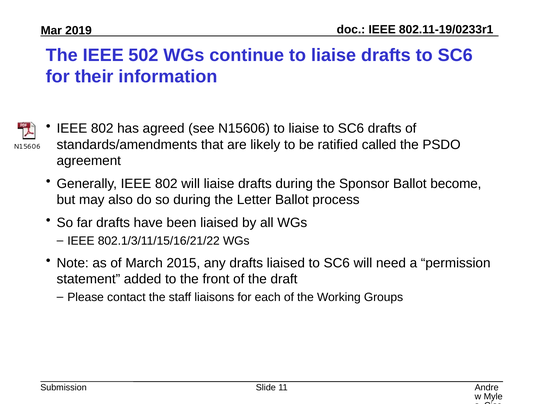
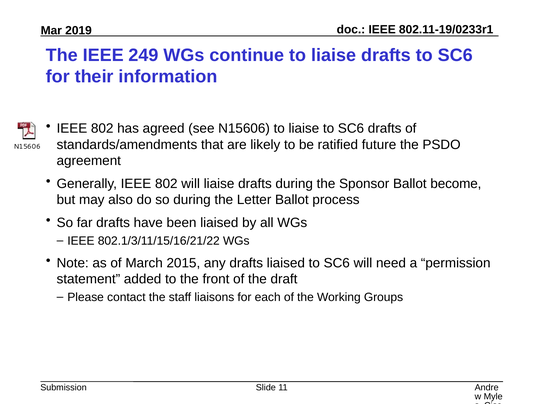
502: 502 -> 249 (144, 55)
called: called -> future (379, 145)
